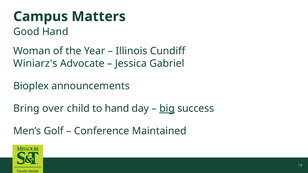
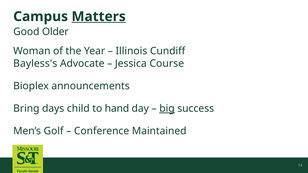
Matters underline: none -> present (99, 17)
Good Hand: Hand -> Older (55, 32)
Winiarz's: Winiarz's -> Bayless's (35, 63)
Gabriel: Gabriel -> Course (167, 63)
over: over -> days (53, 109)
